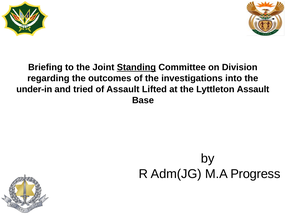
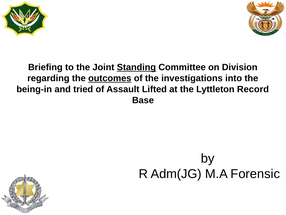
outcomes underline: none -> present (110, 78)
under-in: under-in -> being-in (34, 89)
Lyttleton Assault: Assault -> Record (253, 89)
Progress: Progress -> Forensic (255, 173)
